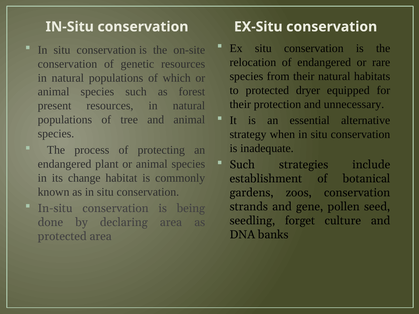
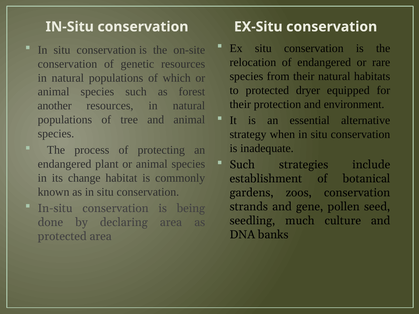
unnecessary: unnecessary -> environment (354, 104)
present: present -> another (55, 106)
forget: forget -> much (300, 221)
